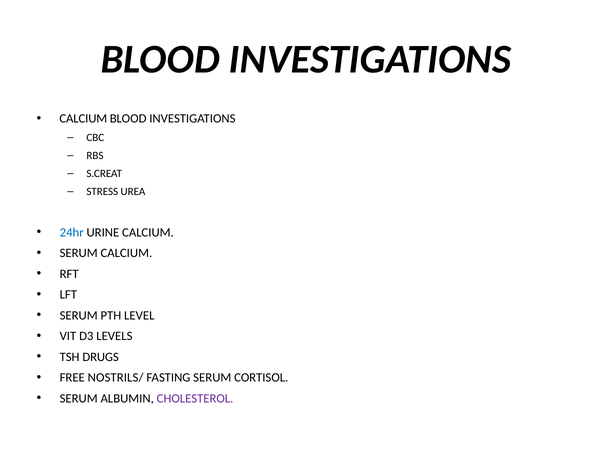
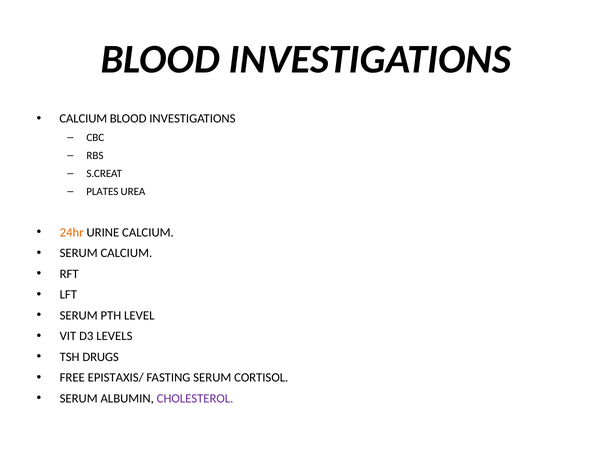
STRESS: STRESS -> PLATES (102, 192)
24hr colour: blue -> orange (72, 232)
NOSTRILS/: NOSTRILS/ -> EPISTAXIS/ (116, 378)
